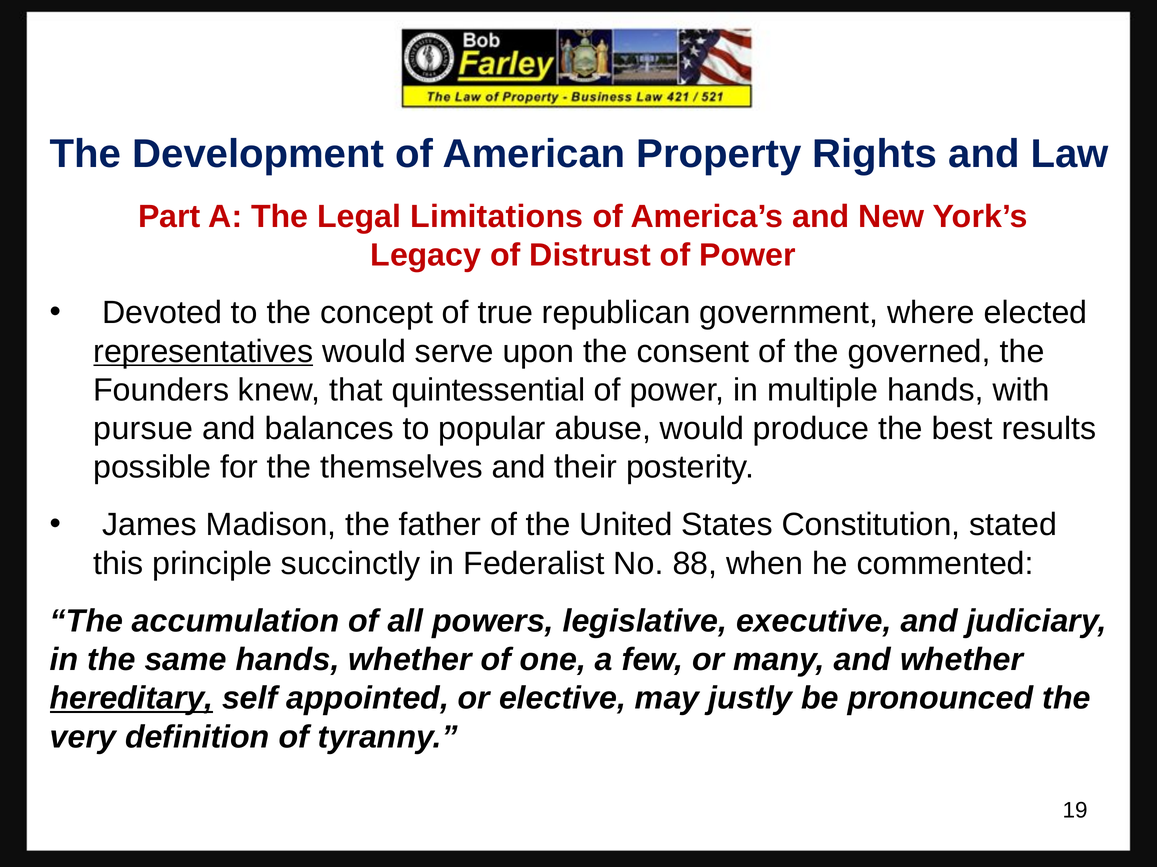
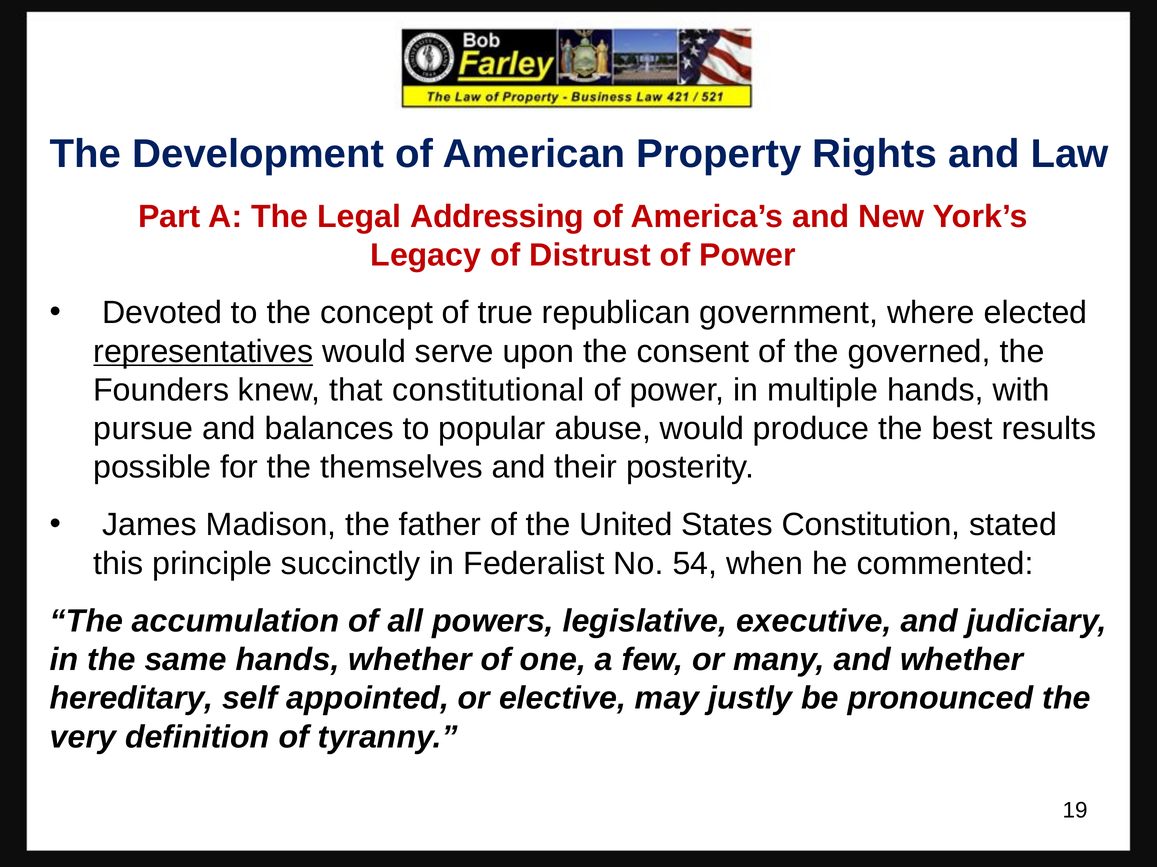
Limitations: Limitations -> Addressing (497, 217)
quintessential: quintessential -> constitutional (488, 390)
88: 88 -> 54 (695, 564)
hereditary underline: present -> none (132, 699)
